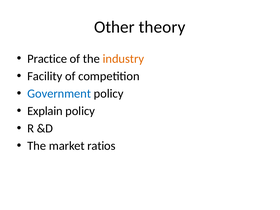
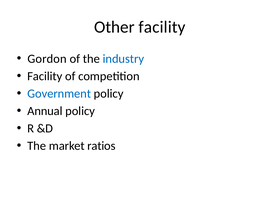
Other theory: theory -> facility (162, 27)
Practice: Practice -> Gordon (47, 59)
industry colour: orange -> blue (123, 59)
Explain: Explain -> Annual (45, 111)
